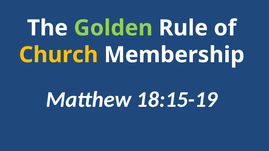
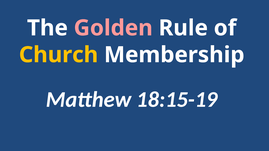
Golden colour: light green -> pink (113, 28)
